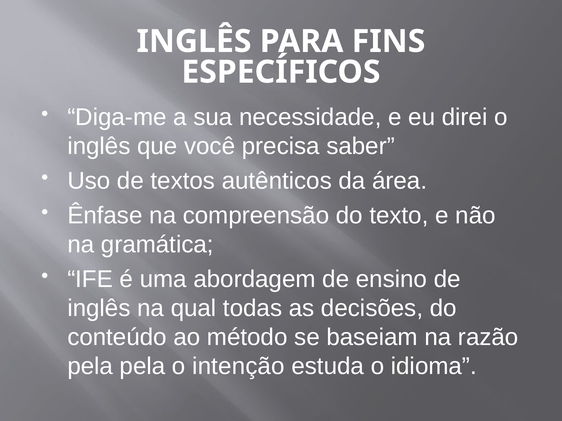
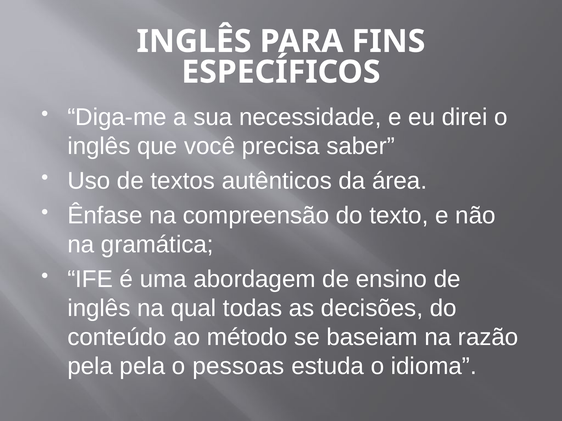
intenção: intenção -> pessoas (238, 367)
